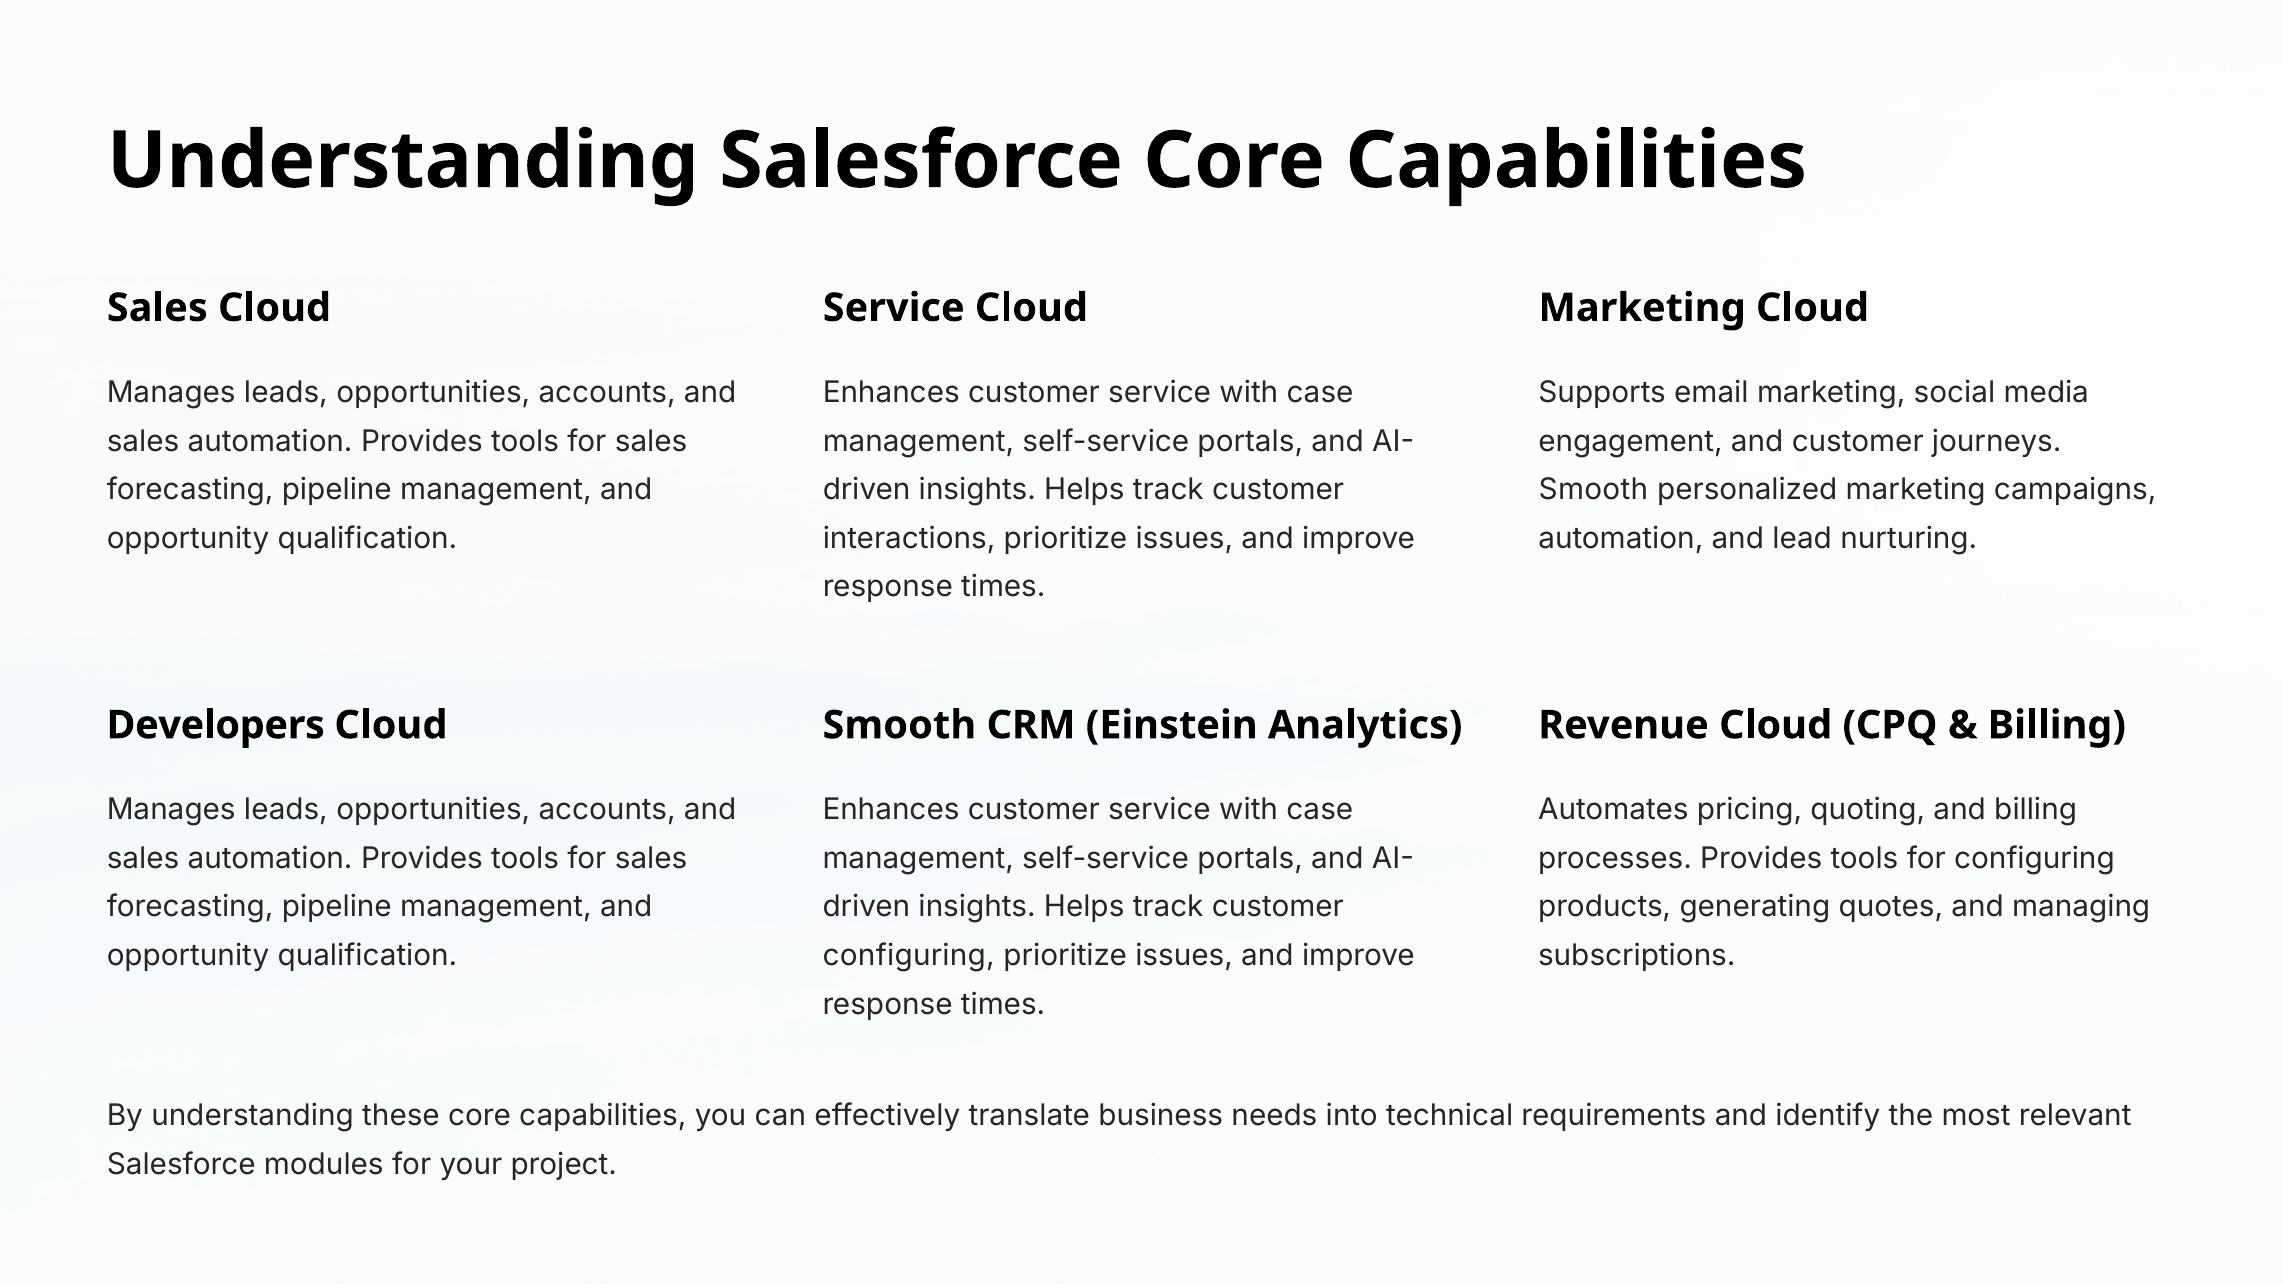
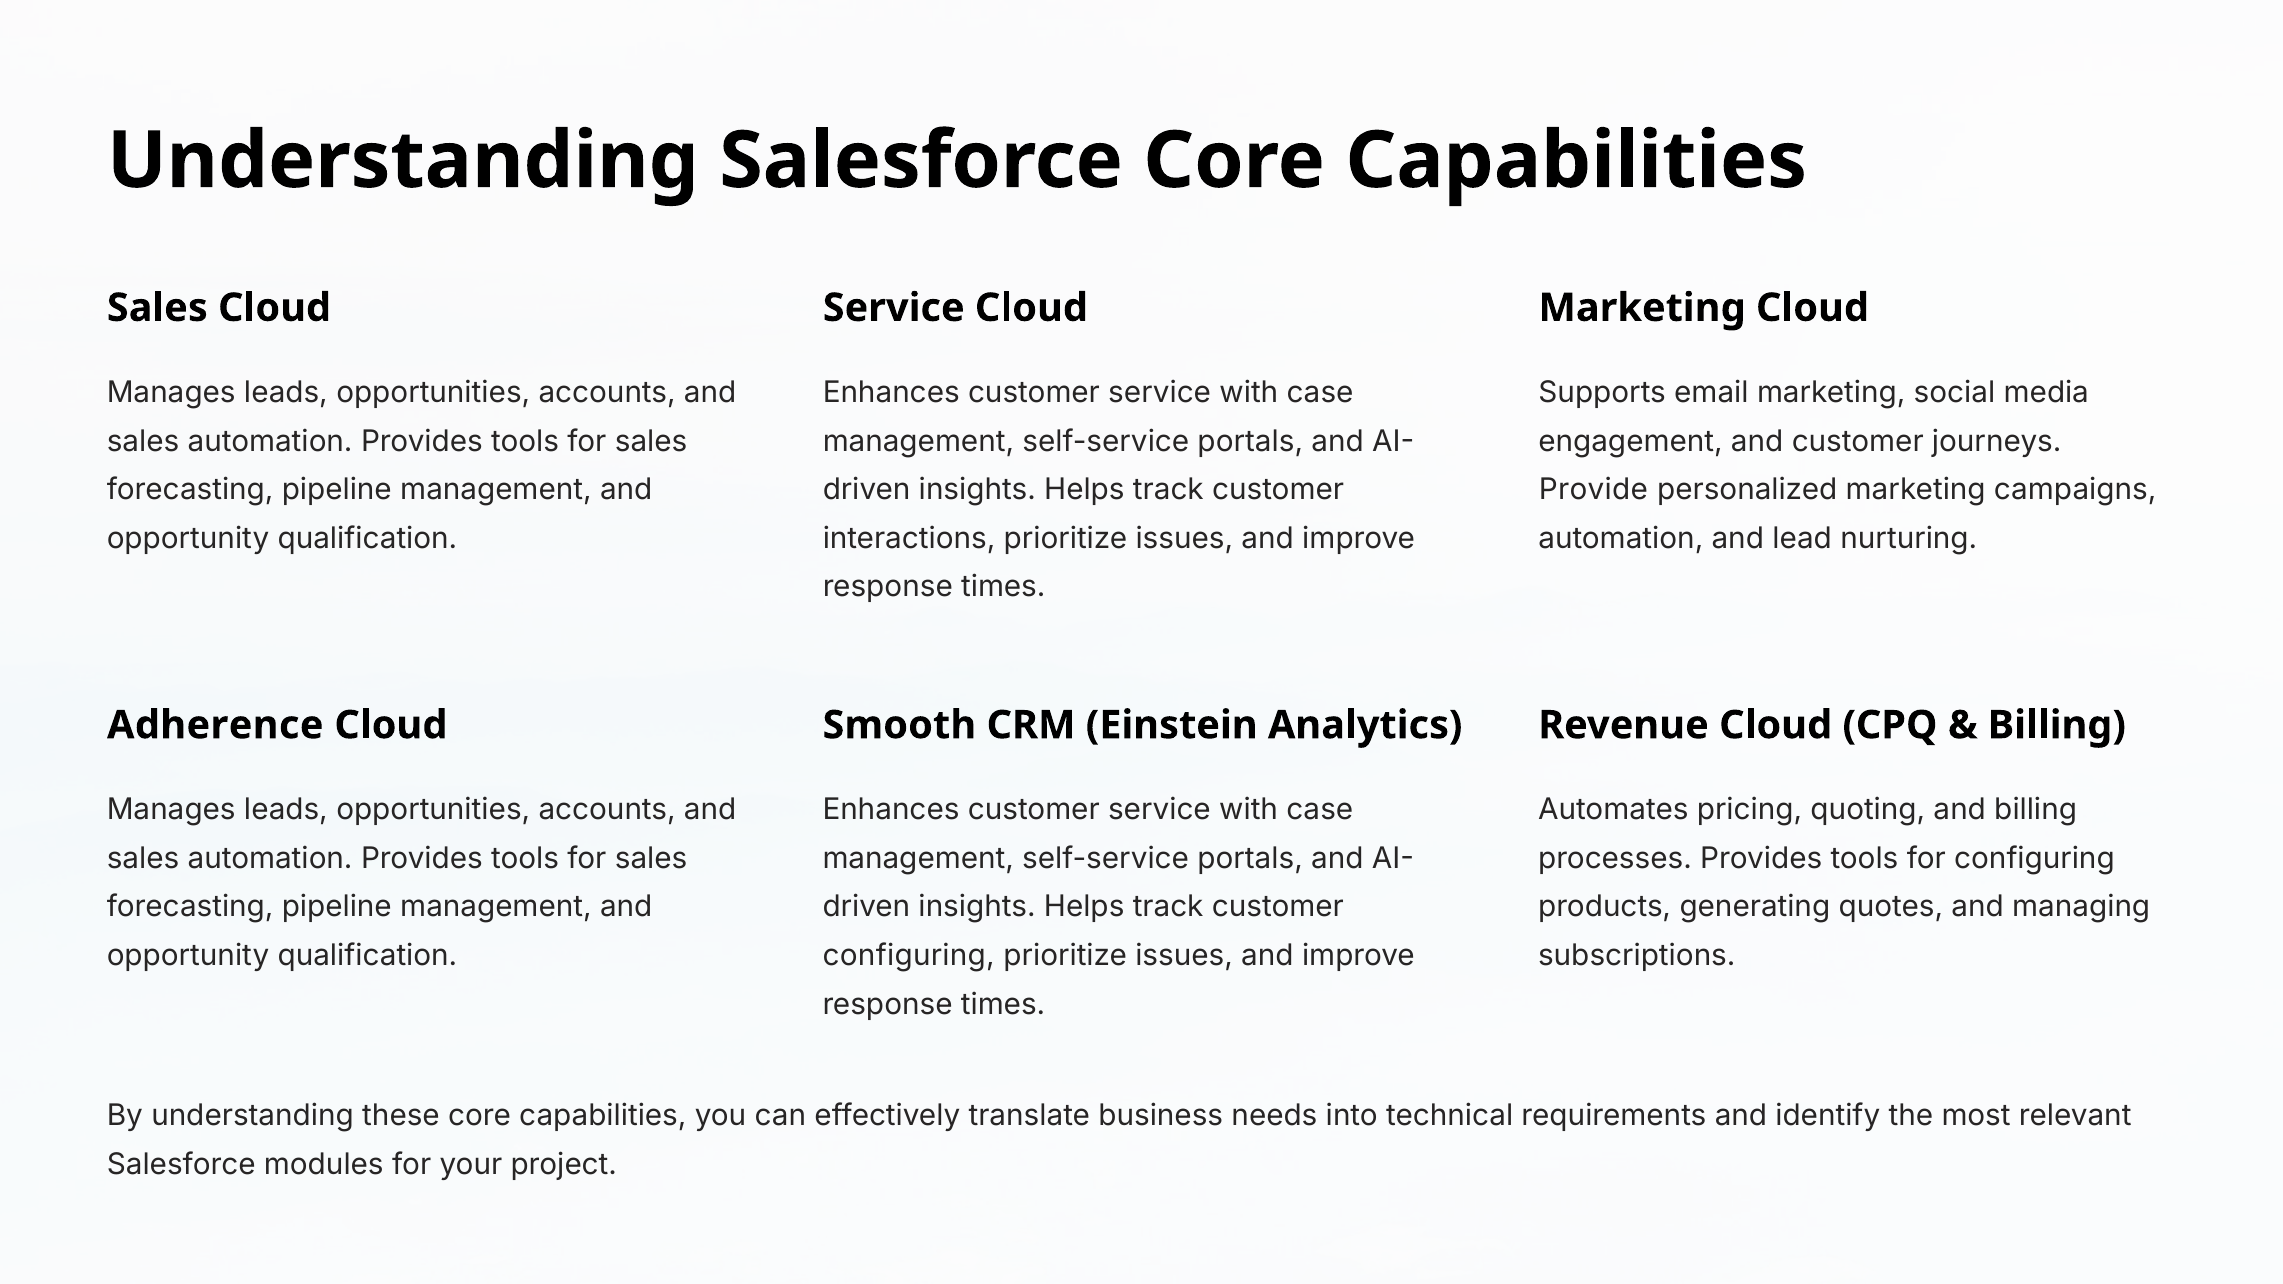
Smooth: Smooth -> Provide (1593, 490)
Developers: Developers -> Adherence (215, 725)
